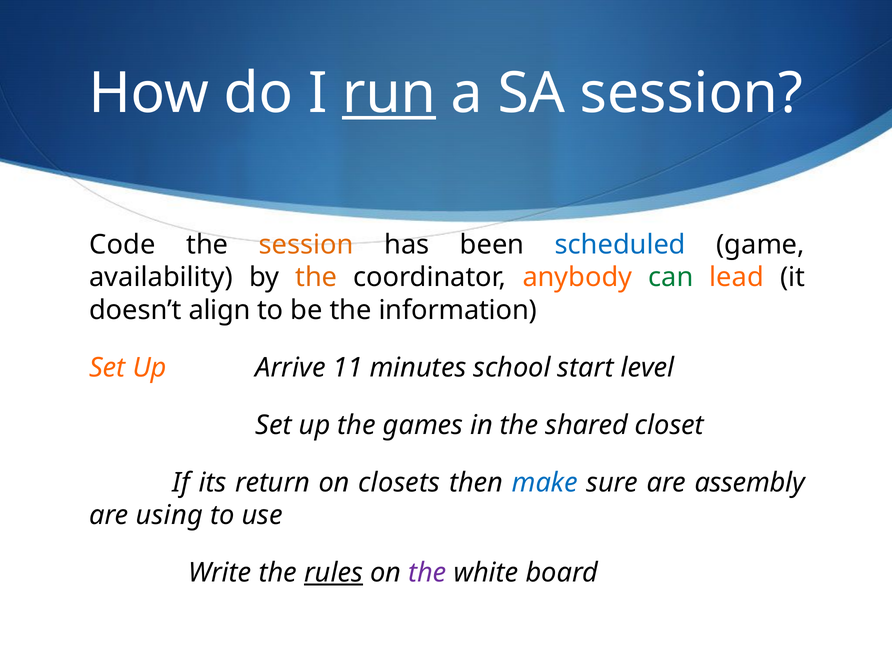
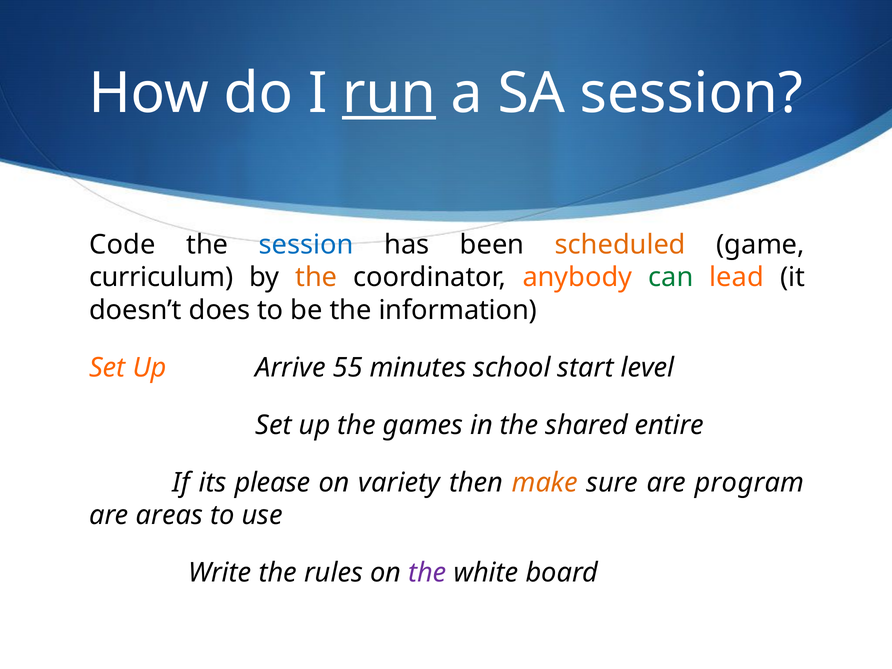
session colour: orange -> blue (306, 245)
scheduled colour: blue -> orange (620, 245)
availability: availability -> curriculum (161, 277)
align: align -> does (220, 310)
11: 11 -> 55 (348, 368)
closet: closet -> entire (669, 425)
return: return -> please (273, 483)
closets: closets -> variety (399, 483)
make colour: blue -> orange (545, 483)
assembly: assembly -> program (750, 483)
using: using -> areas (169, 515)
rules underline: present -> none (334, 573)
